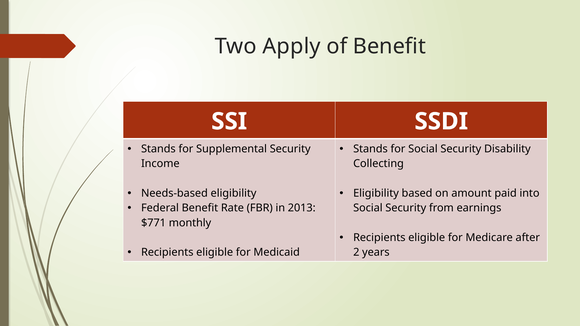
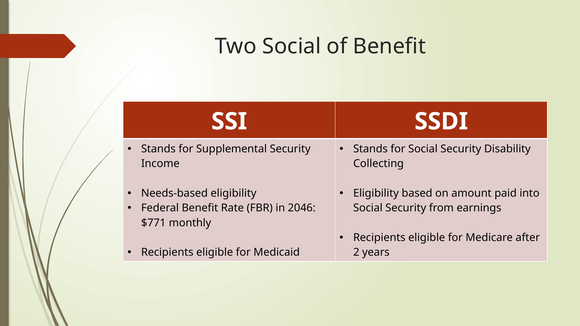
Two Apply: Apply -> Social (292, 46)
2013: 2013 -> 2046 (302, 208)
